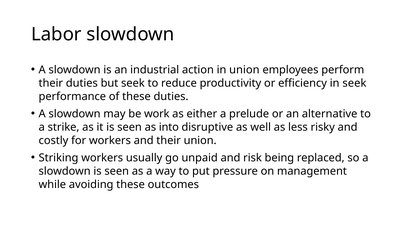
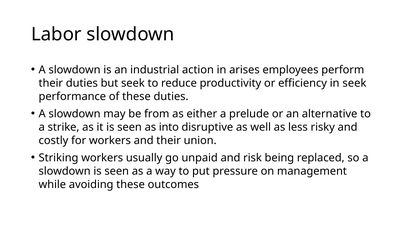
in union: union -> arises (244, 70)
work: work -> from (157, 114)
